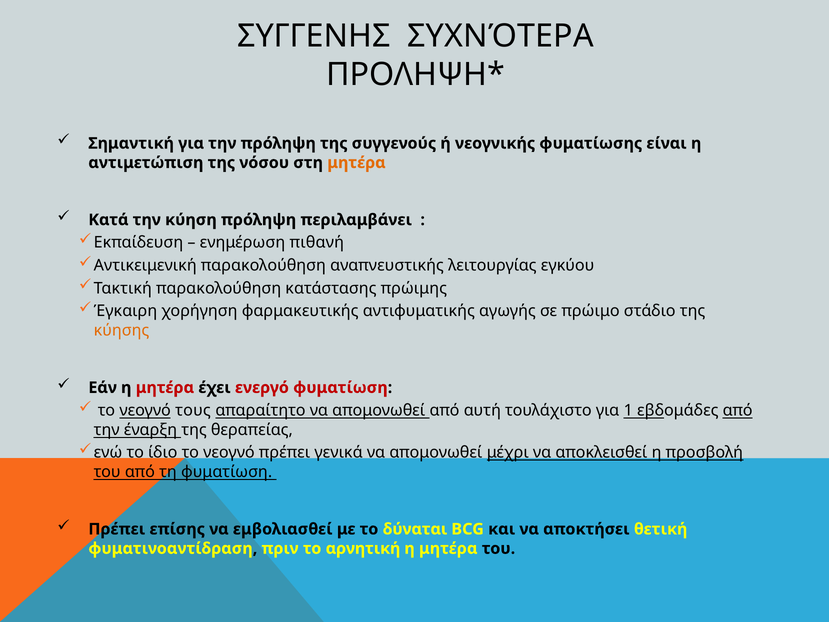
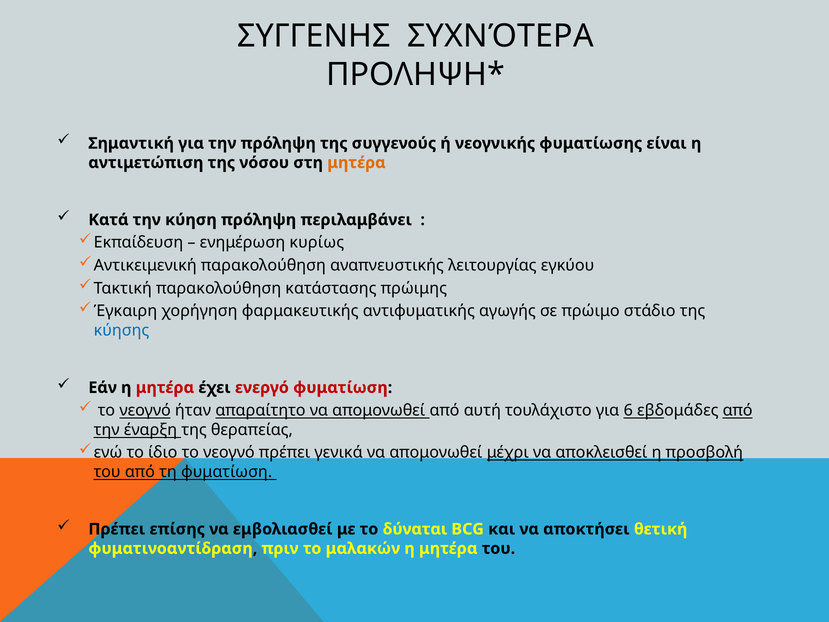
πιθανή: πιθανή -> κυρίως (317, 243)
κύησης colour: orange -> blue (122, 330)
τους: τους -> ήταν (193, 410)
1: 1 -> 6 (628, 410)
αρνητική: αρνητική -> μαλακών (363, 548)
